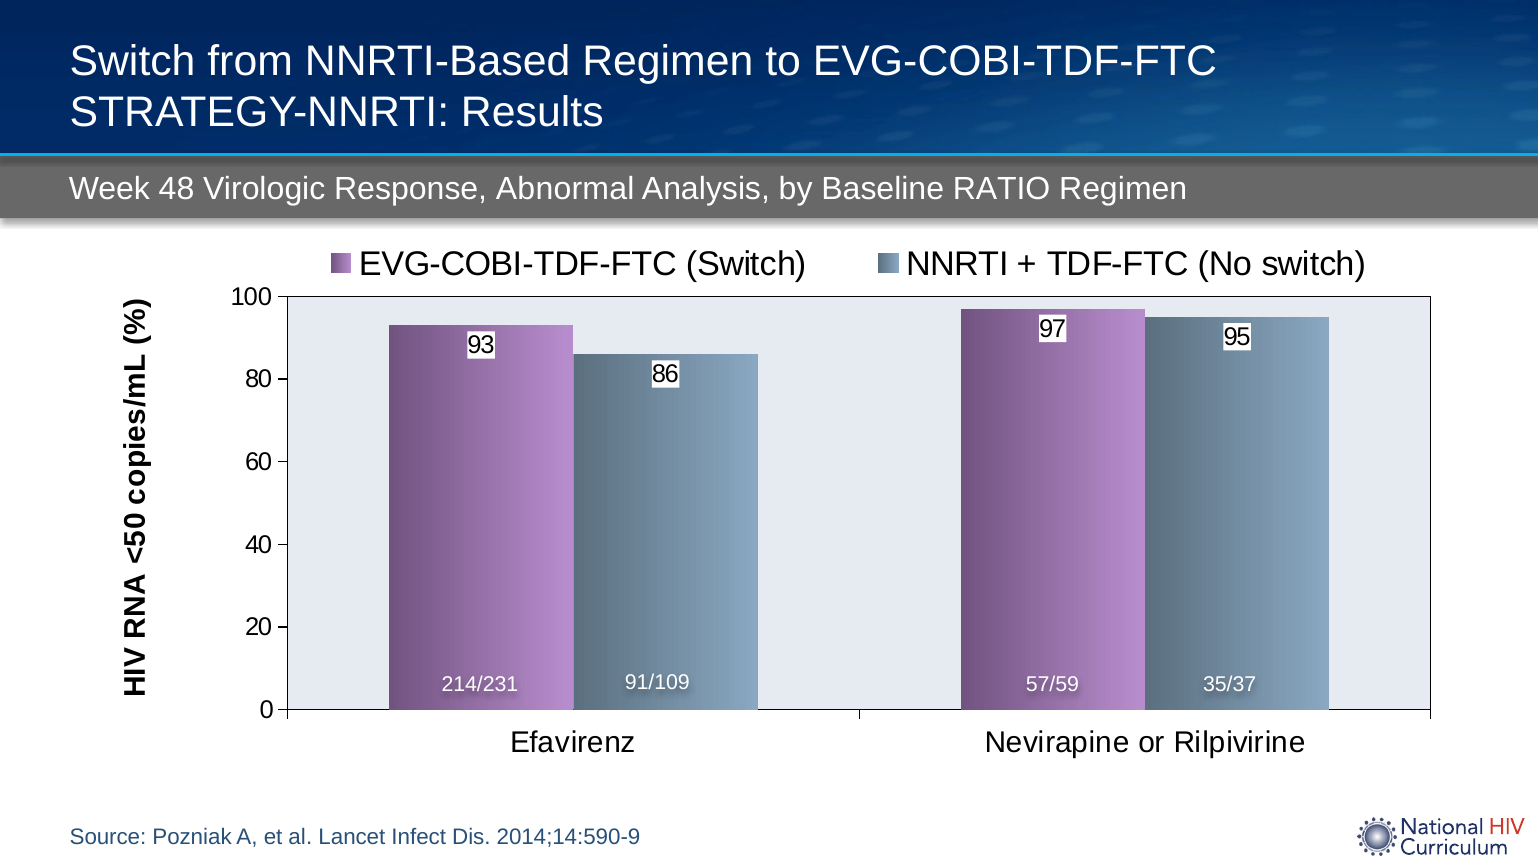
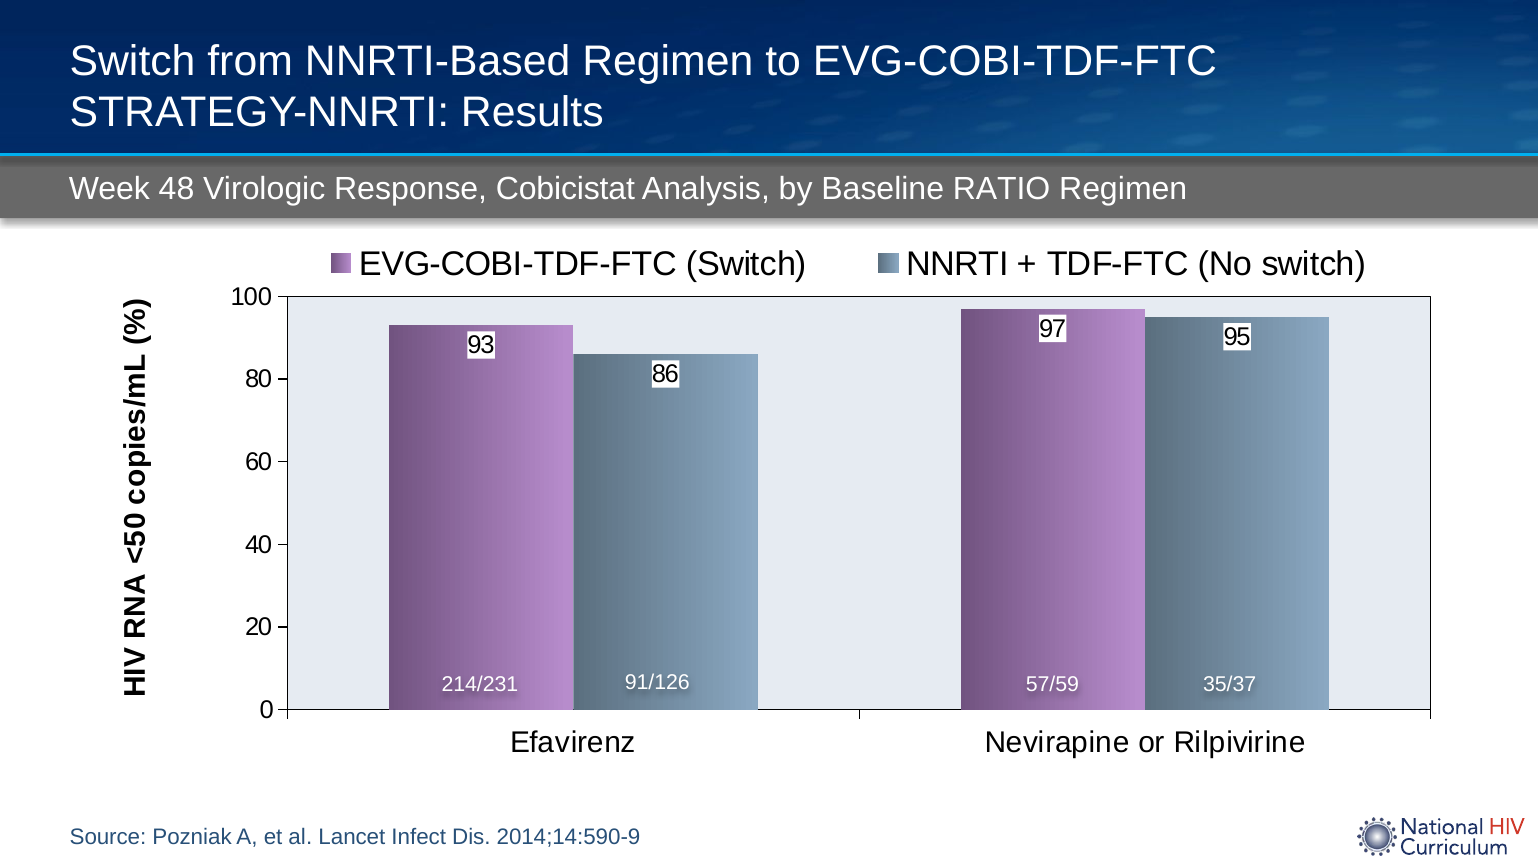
Abnormal: Abnormal -> Cobicistat (565, 189)
91/109: 91/109 -> 91/126 (657, 683)
